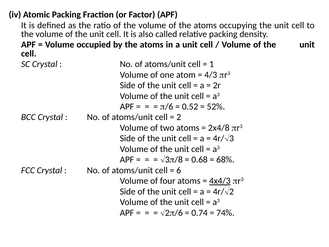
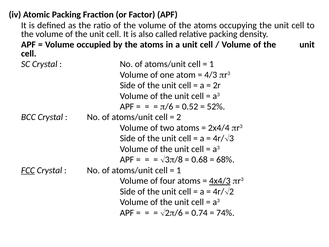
2x4/8: 2x4/8 -> 2x4/4 (219, 128)
FCC underline: none -> present (28, 170)
6: 6 -> 1 (179, 170)
